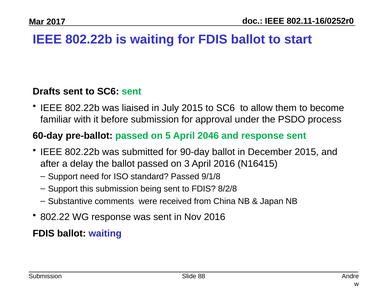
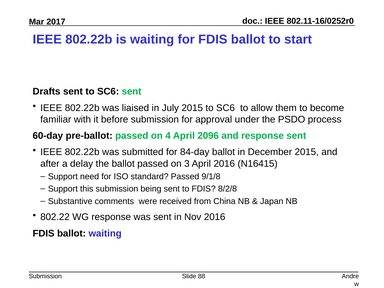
5: 5 -> 4 (168, 136)
2046: 2046 -> 2096 (208, 136)
90-day: 90-day -> 84-day (195, 152)
